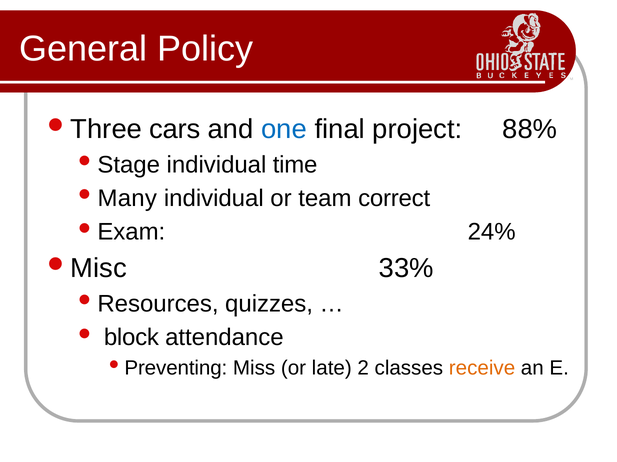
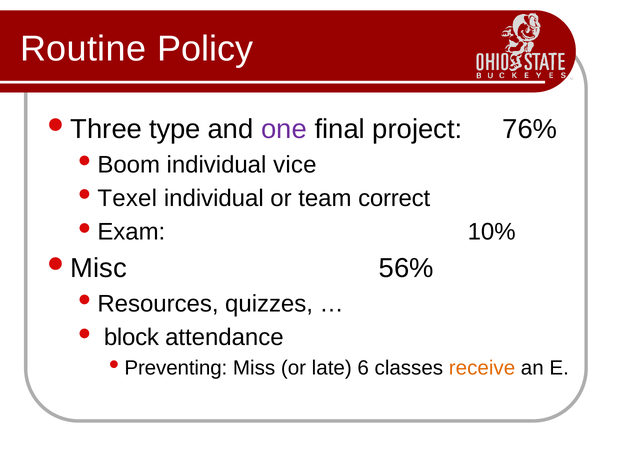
General: General -> Routine (83, 49)
cars: cars -> type (175, 129)
one colour: blue -> purple (284, 129)
88%: 88% -> 76% (530, 129)
Stage: Stage -> Boom (129, 165)
time: time -> vice (295, 165)
Many: Many -> Texel (127, 198)
24%: 24% -> 10% (492, 232)
33%: 33% -> 56% (406, 269)
2: 2 -> 6 (363, 368)
